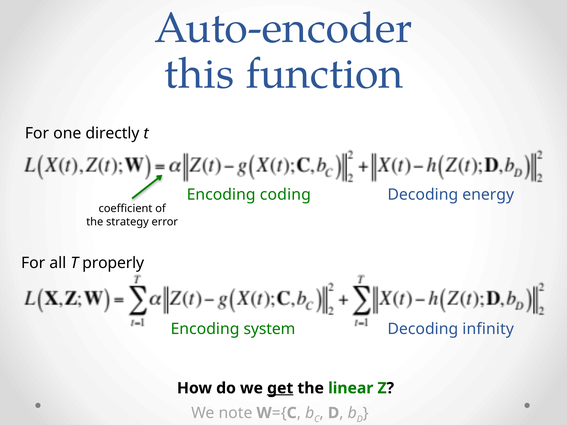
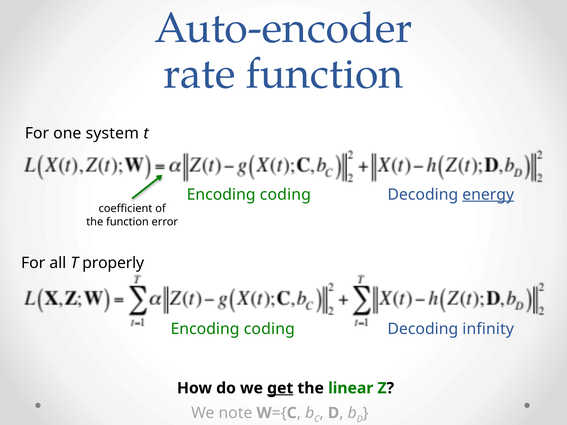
this: this -> rate (200, 74)
directly: directly -> system (112, 133)
energy underline: none -> present (488, 195)
the strategy: strategy -> function (127, 222)
system: system -> coding (269, 329)
